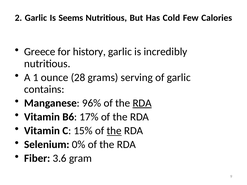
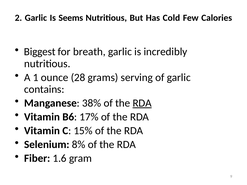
Greece: Greece -> Biggest (40, 52)
history: history -> breath (89, 52)
96%: 96% -> 38% (92, 103)
the underline: present -> none (114, 131)
0%: 0% -> 8% (79, 145)
3.6: 3.6 -> 1.6 (60, 159)
